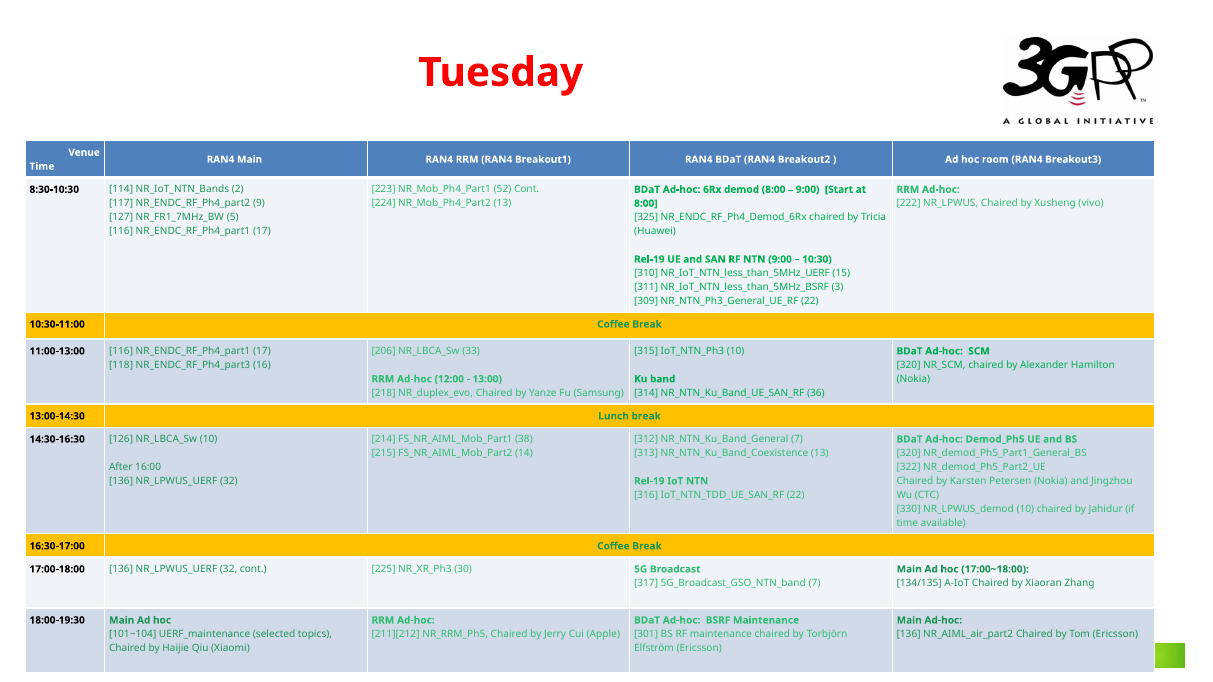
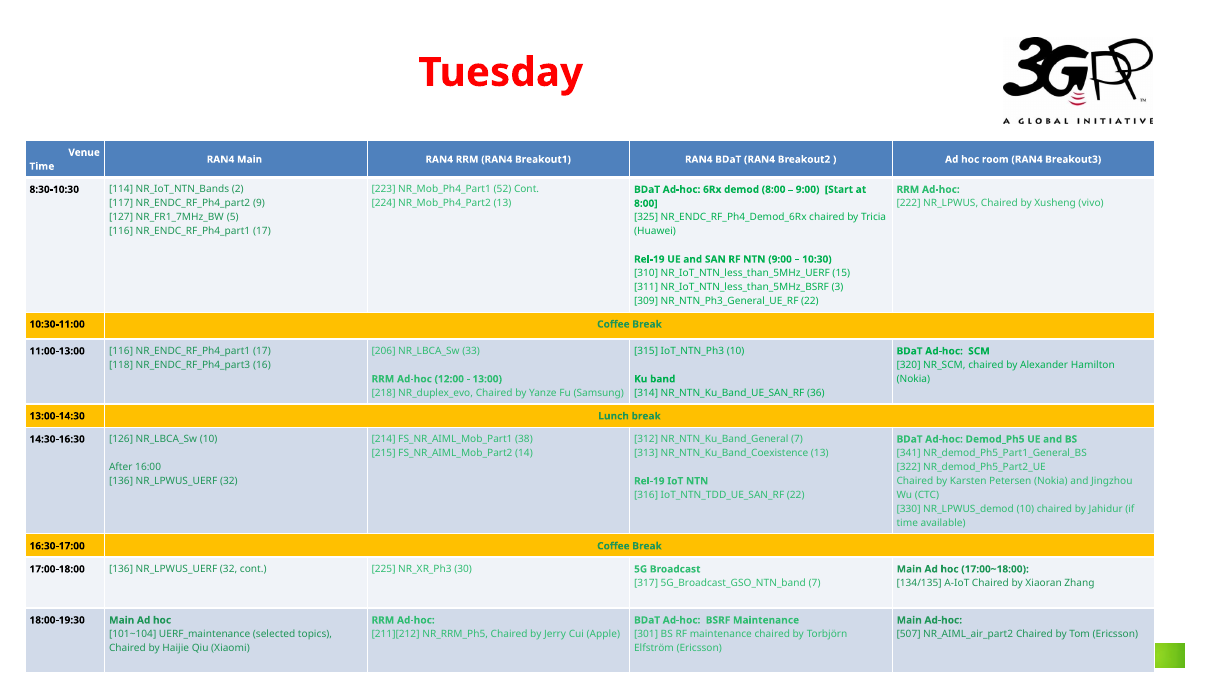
320: 320 -> 341 (909, 453)
136: 136 -> 507 (909, 634)
